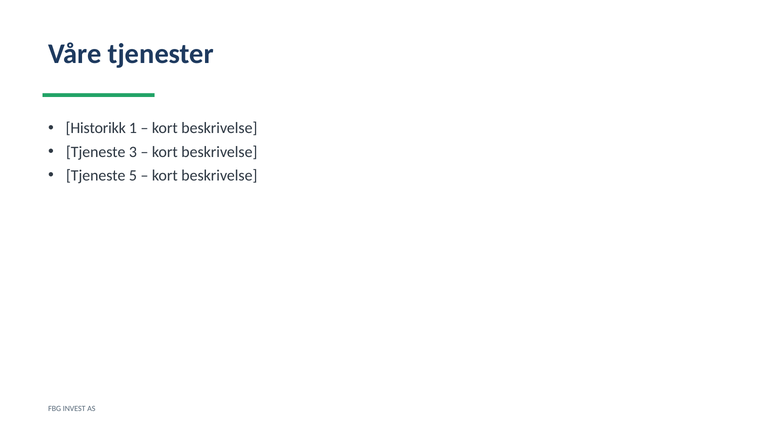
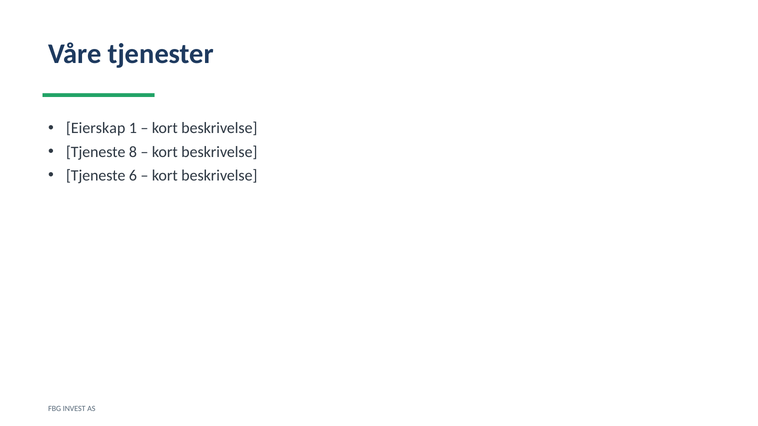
Historikk: Historikk -> Eierskap (96, 128)
3: 3 -> 8 (133, 152)
5: 5 -> 6 (133, 176)
